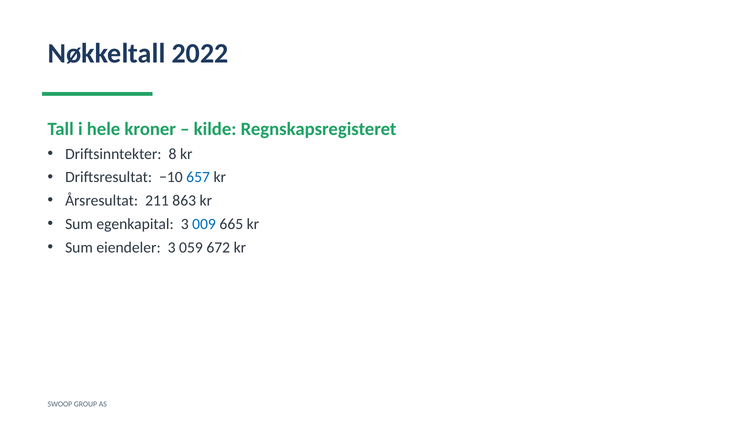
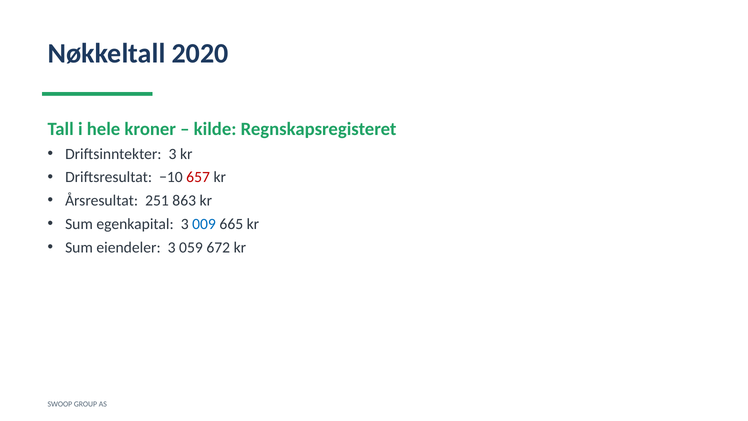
2022: 2022 -> 2020 (200, 53)
Driftsinntekter 8: 8 -> 3 (173, 154)
657 colour: blue -> red (198, 177)
211: 211 -> 251 (157, 201)
